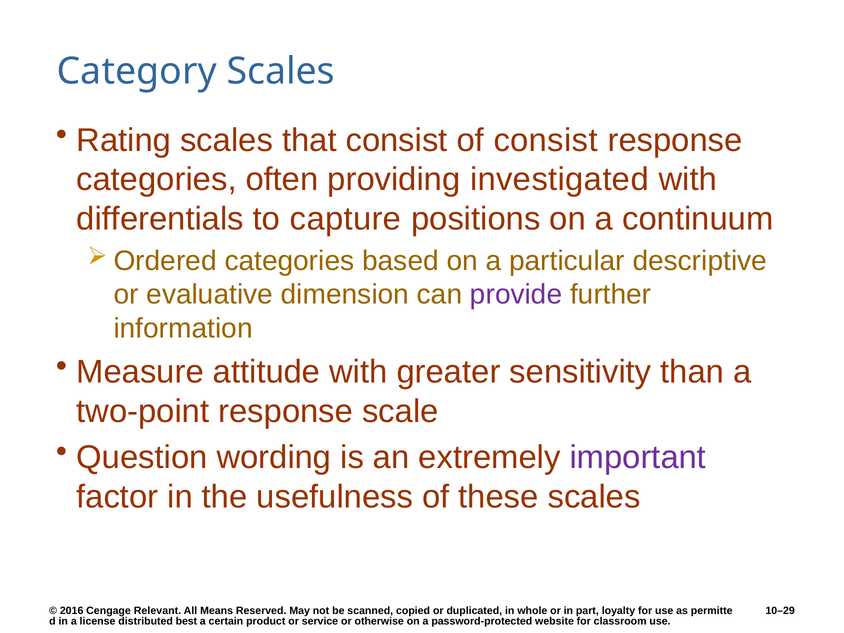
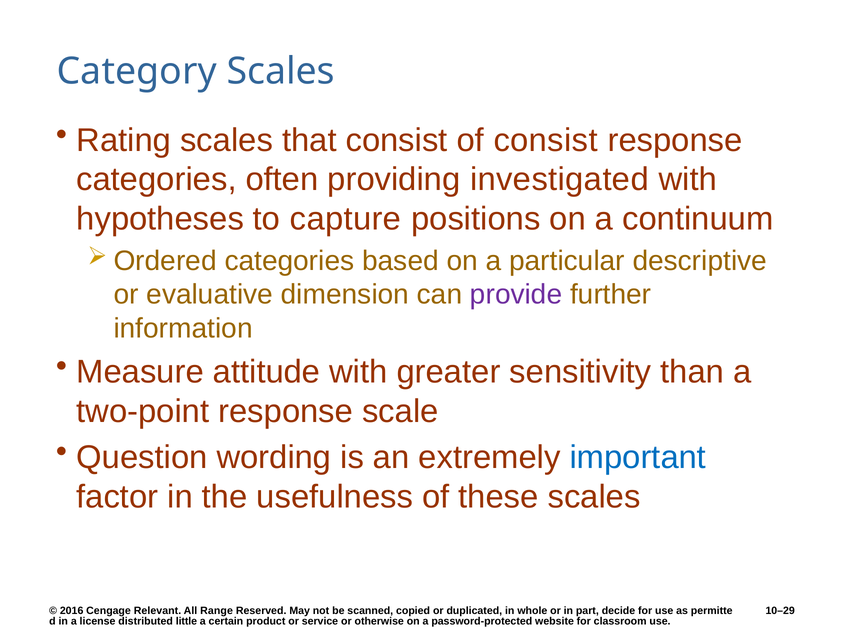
differentials: differentials -> hypotheses (160, 219)
important colour: purple -> blue (638, 457)
Means: Means -> Range (217, 611)
loyalty: loyalty -> decide (618, 611)
best: best -> little (186, 621)
